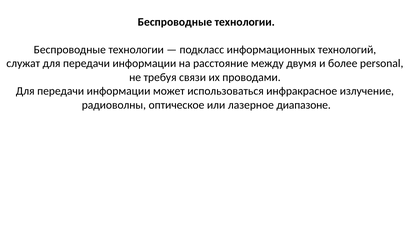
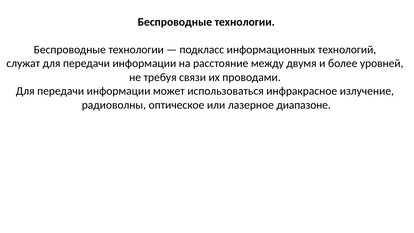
personal: personal -> уровней (382, 63)
